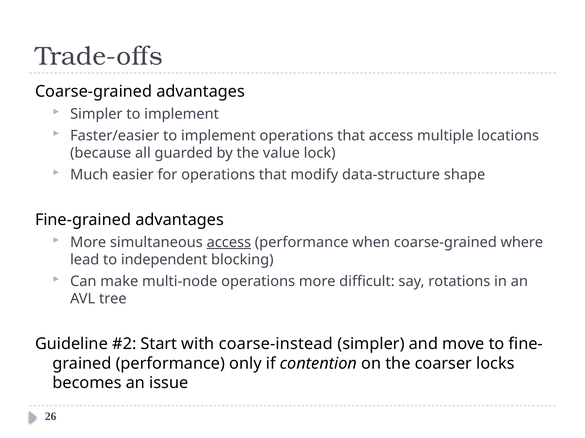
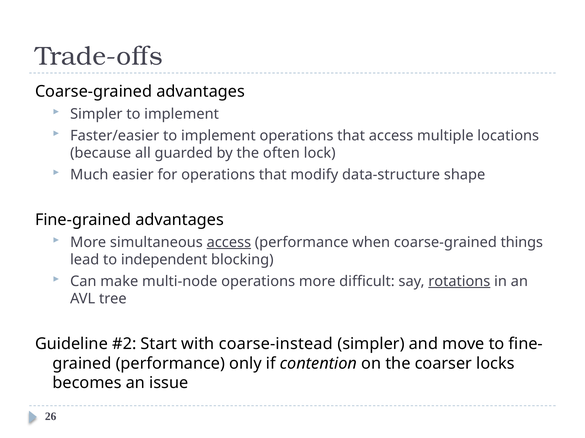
value: value -> often (281, 153)
where: where -> things (522, 243)
rotations underline: none -> present (459, 282)
